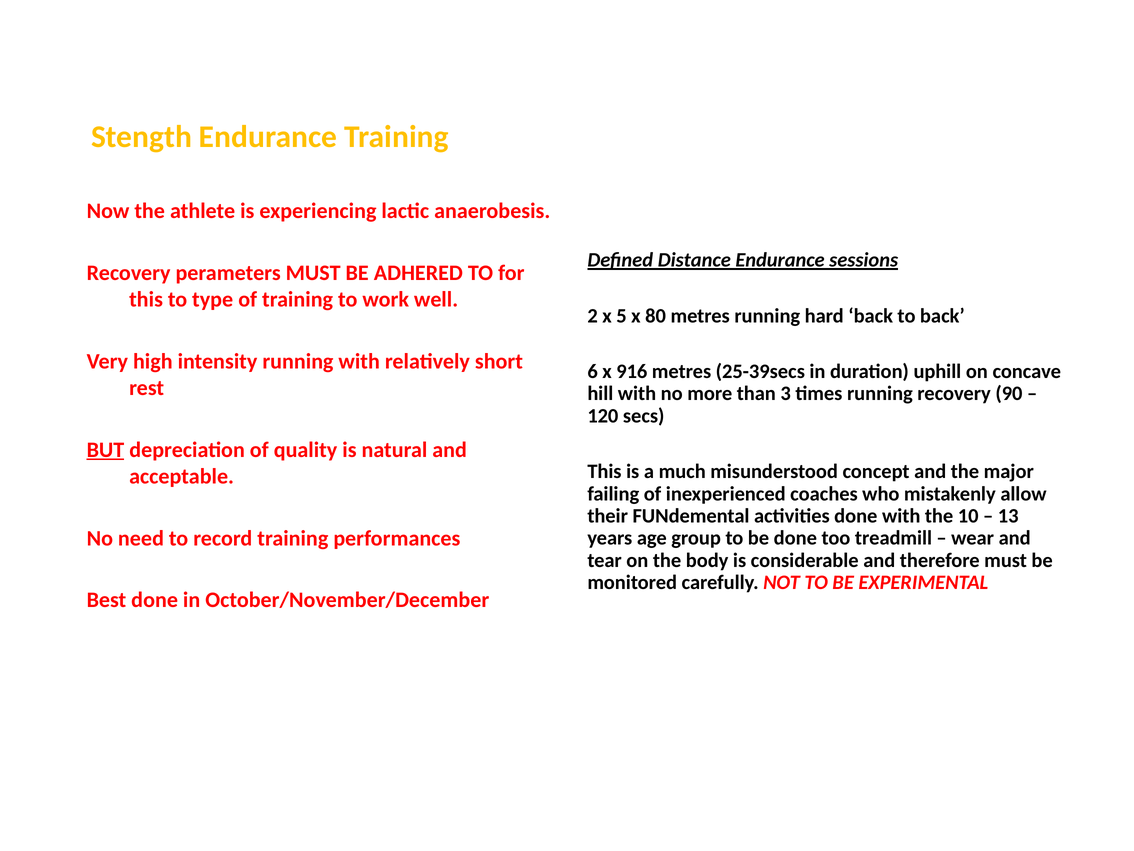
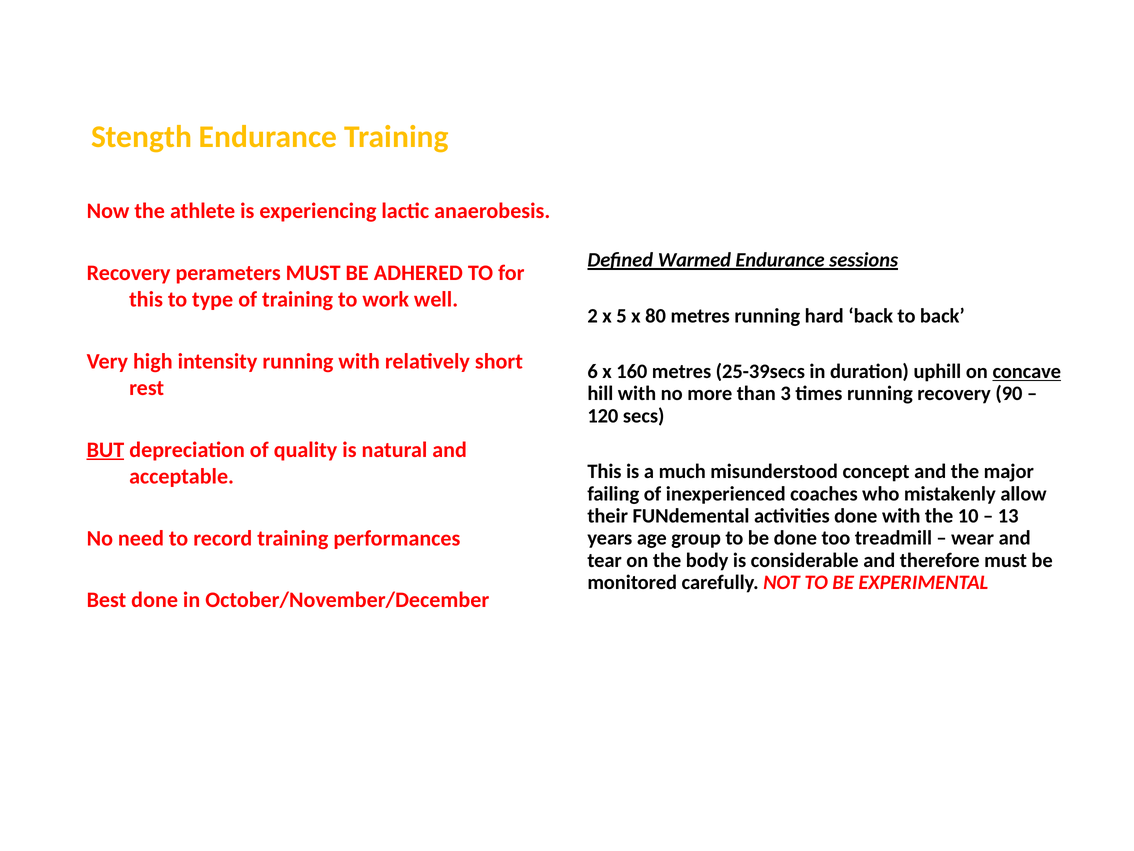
Distance: Distance -> Warmed (694, 260)
916: 916 -> 160 (632, 371)
concave underline: none -> present (1027, 371)
